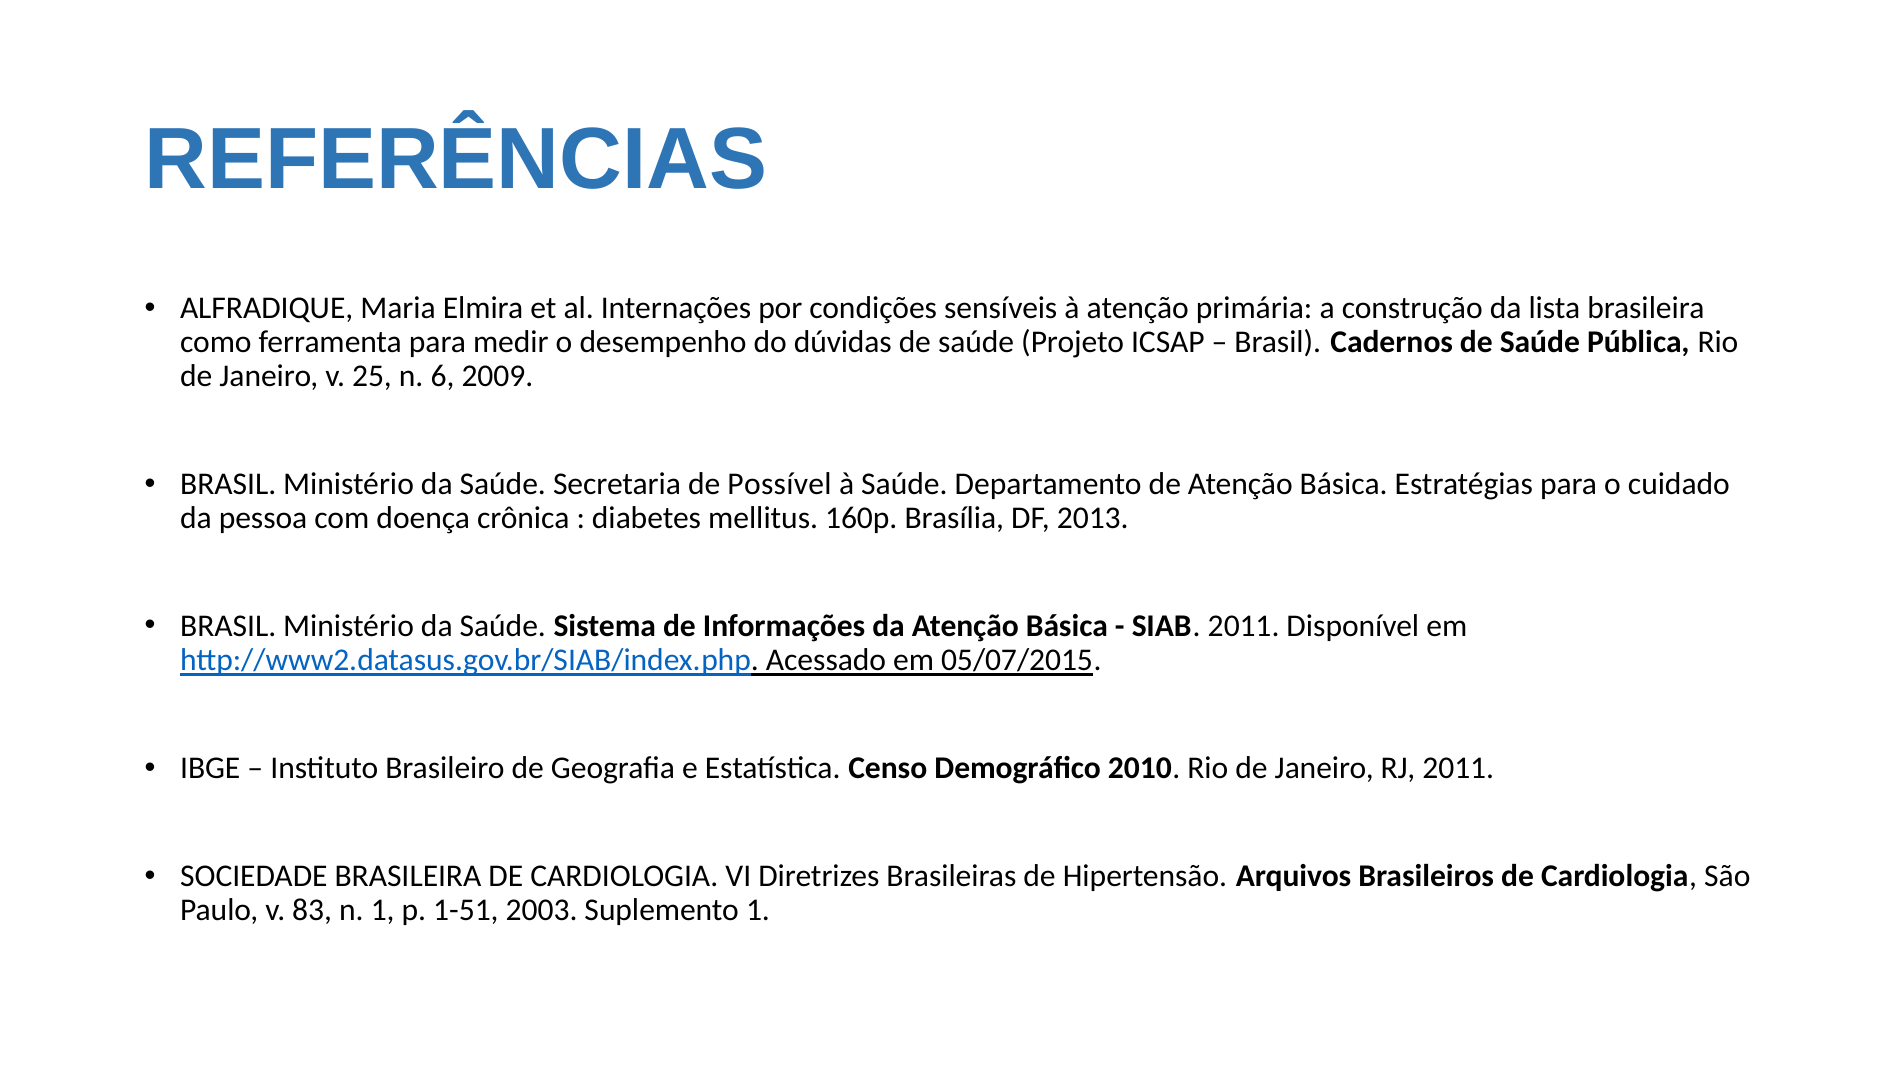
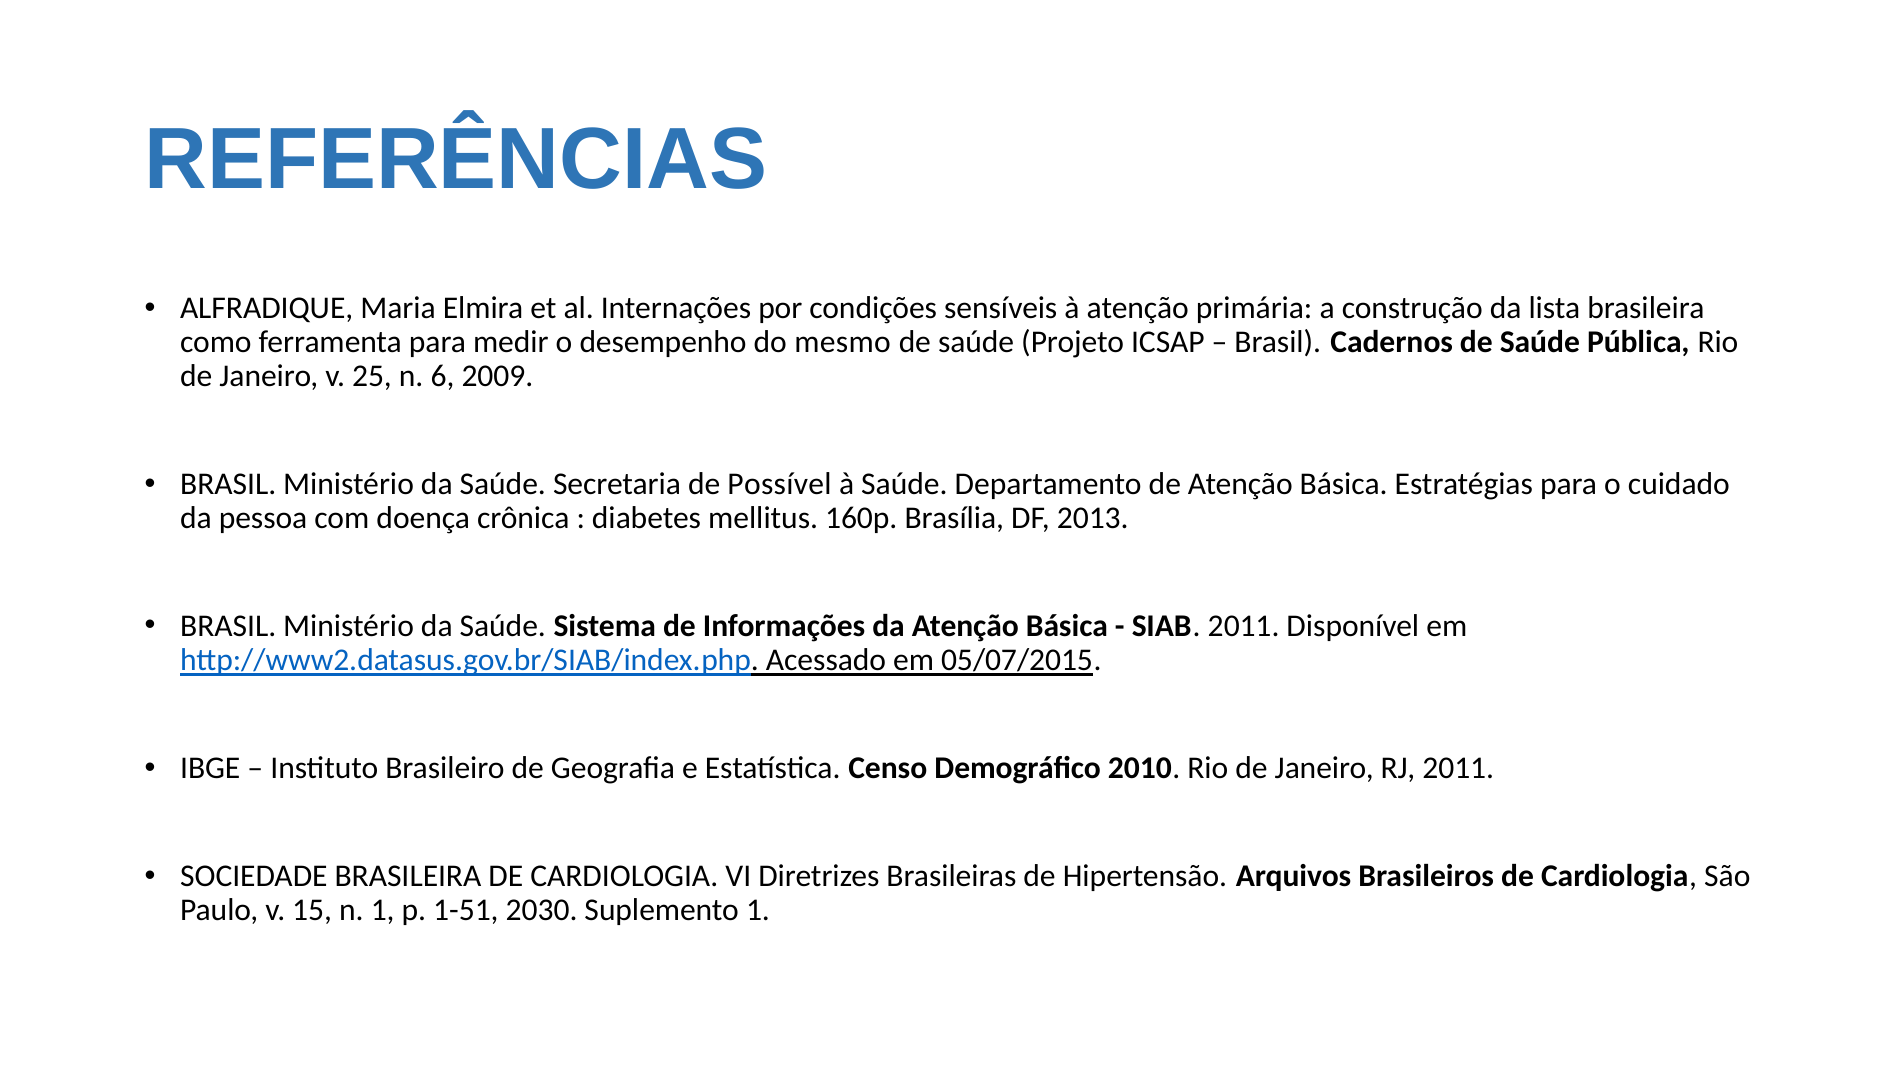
dúvidas: dúvidas -> mesmo (843, 342)
83: 83 -> 15 (312, 910)
2003: 2003 -> 2030 (542, 910)
